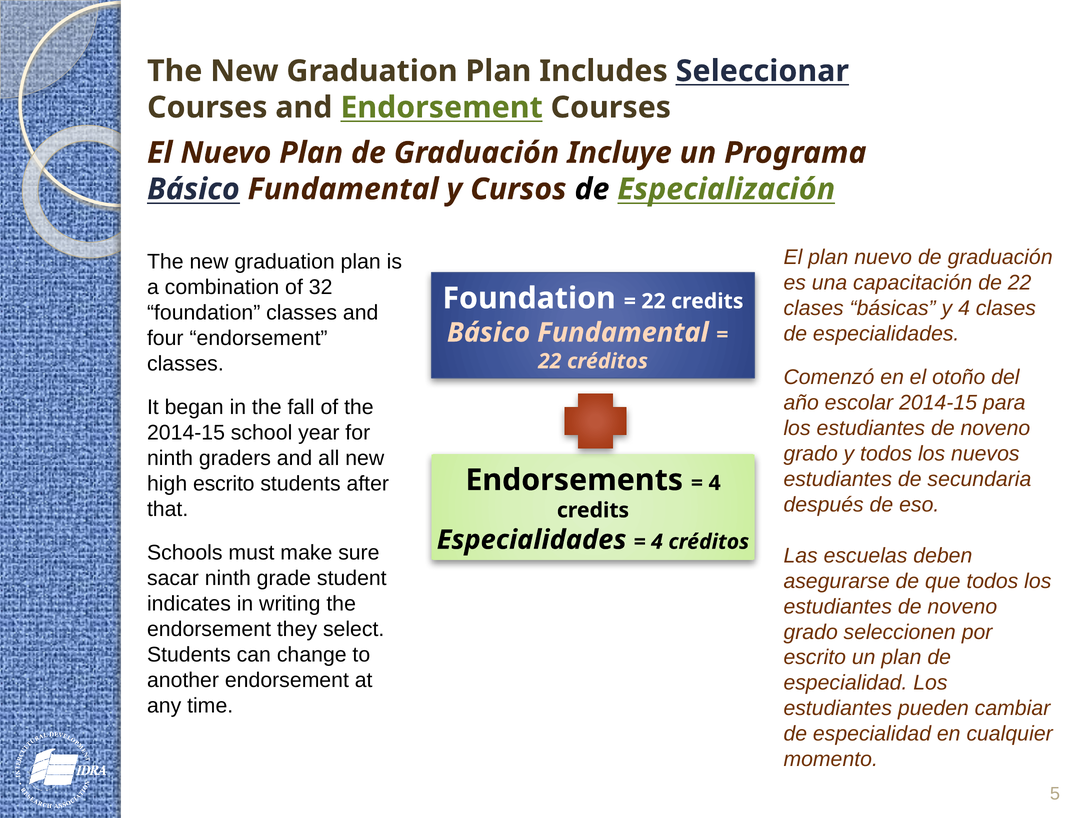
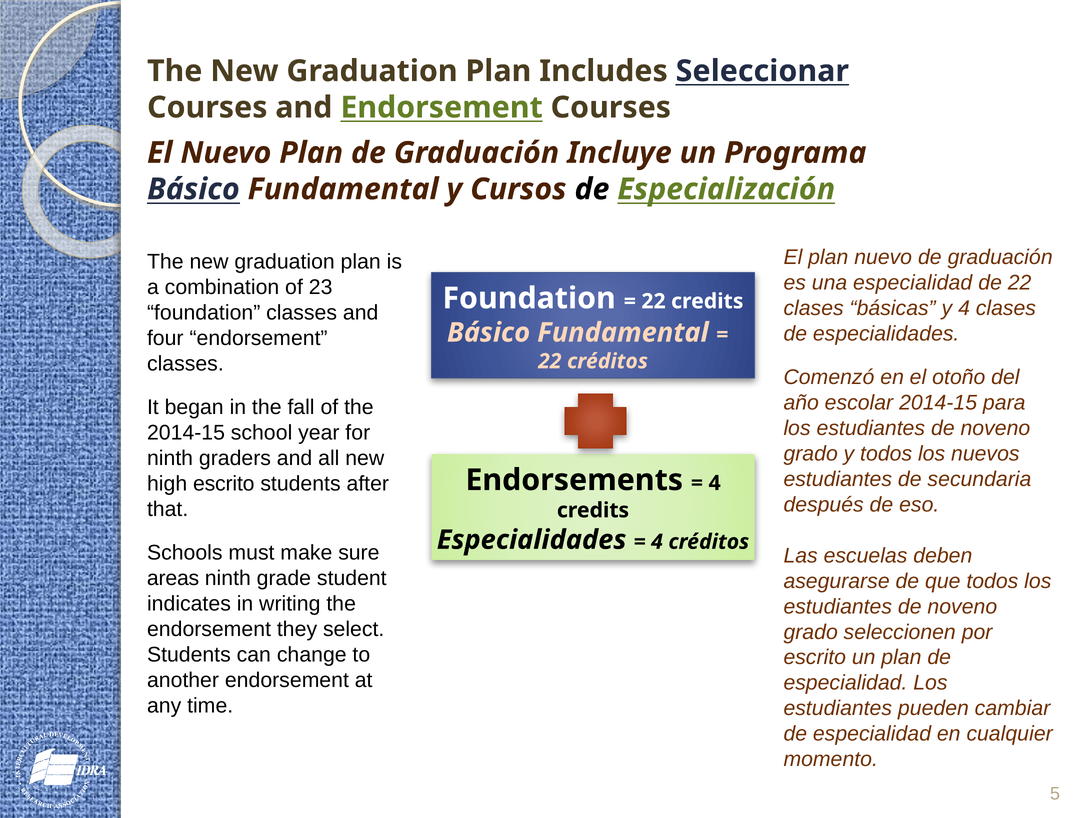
una capacitación: capacitación -> especialidad (913, 283)
32: 32 -> 23 (321, 287)
sacar: sacar -> areas (173, 578)
